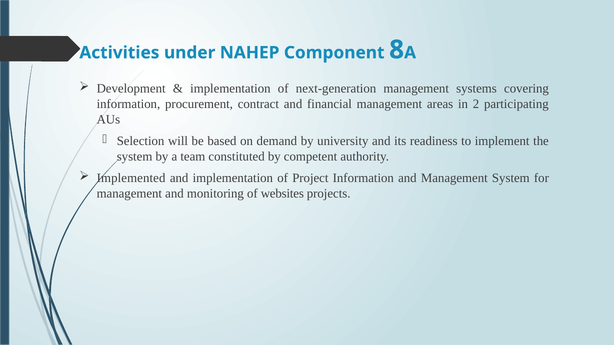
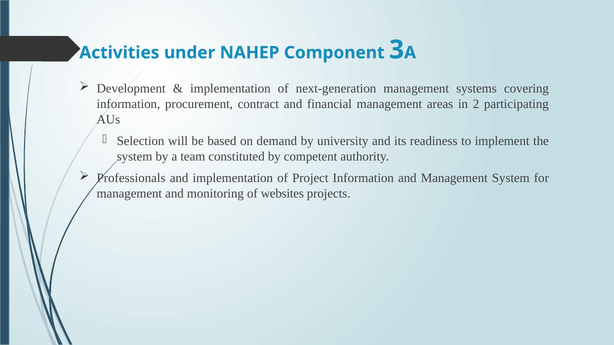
8: 8 -> 3 (397, 50)
Implemented: Implemented -> Professionals (131, 178)
